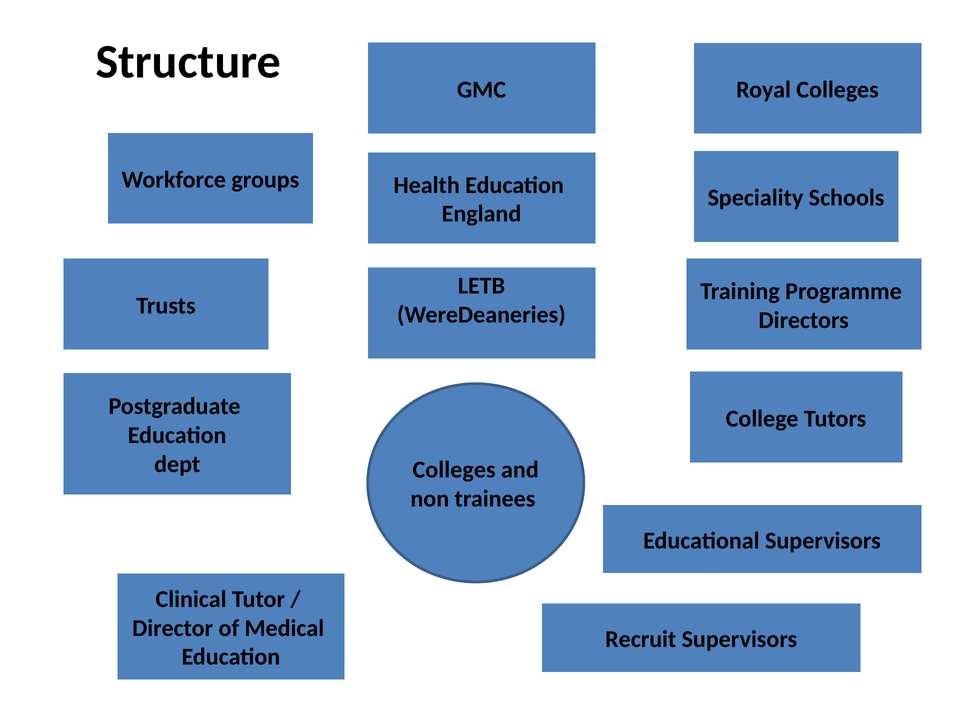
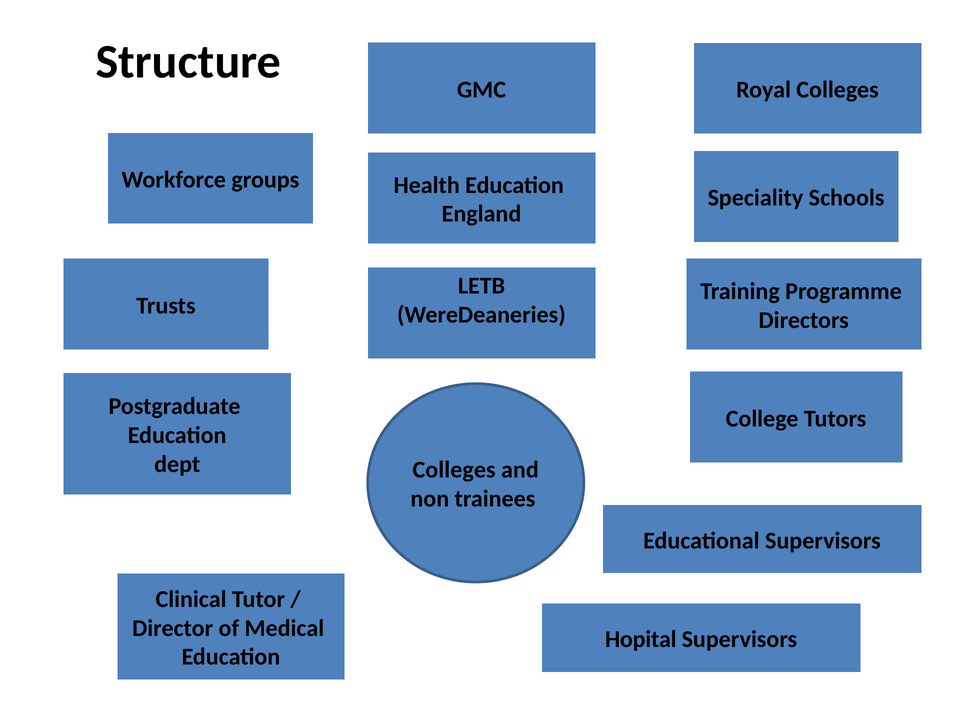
Recruit: Recruit -> Hopital (641, 640)
